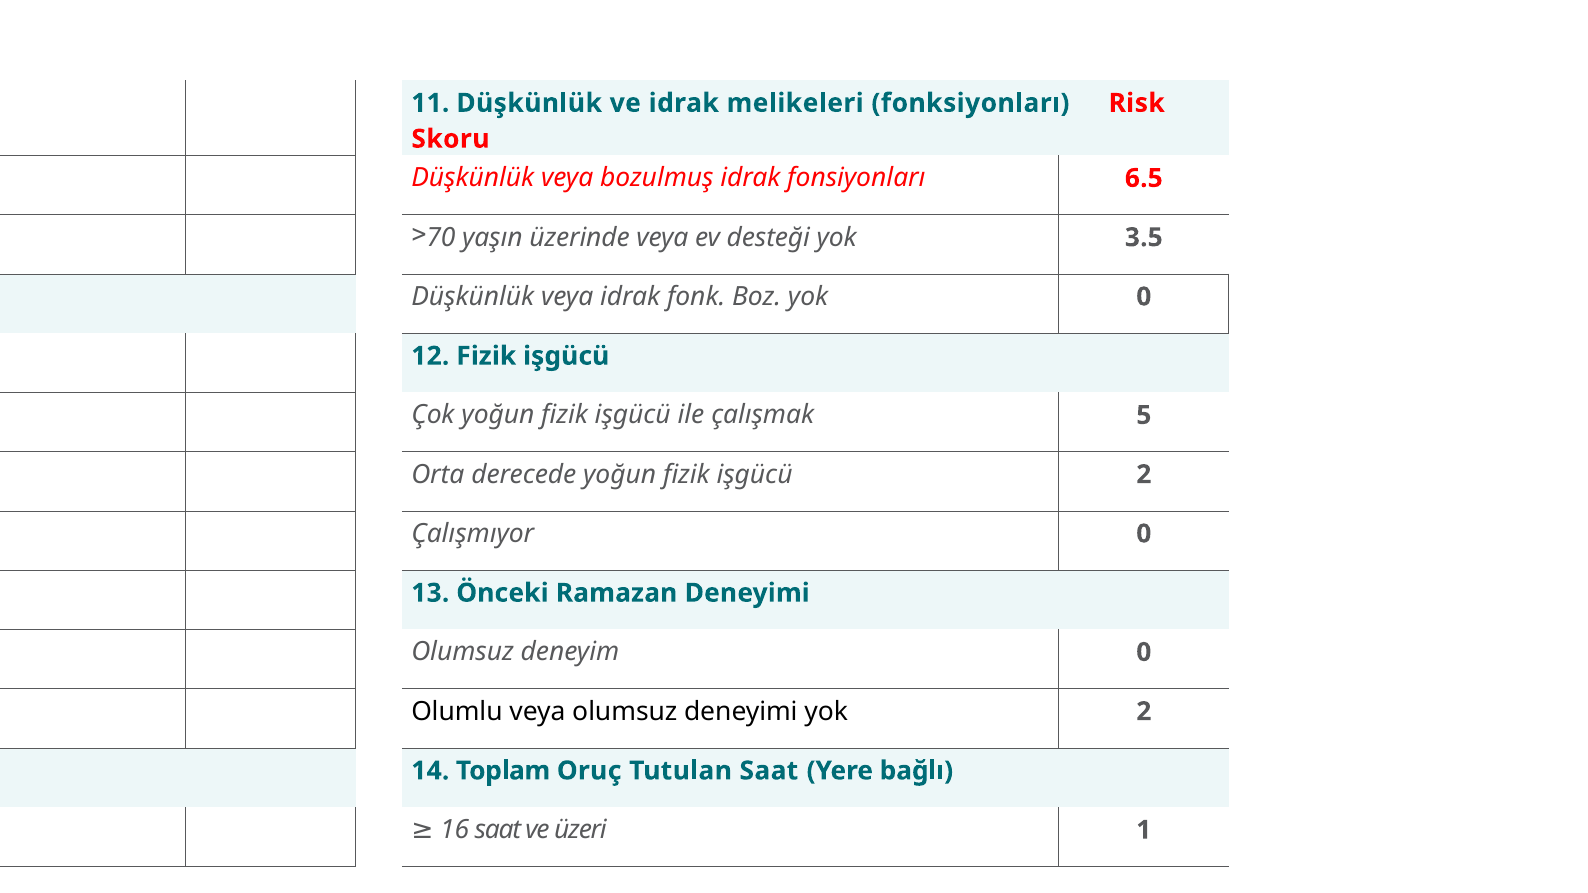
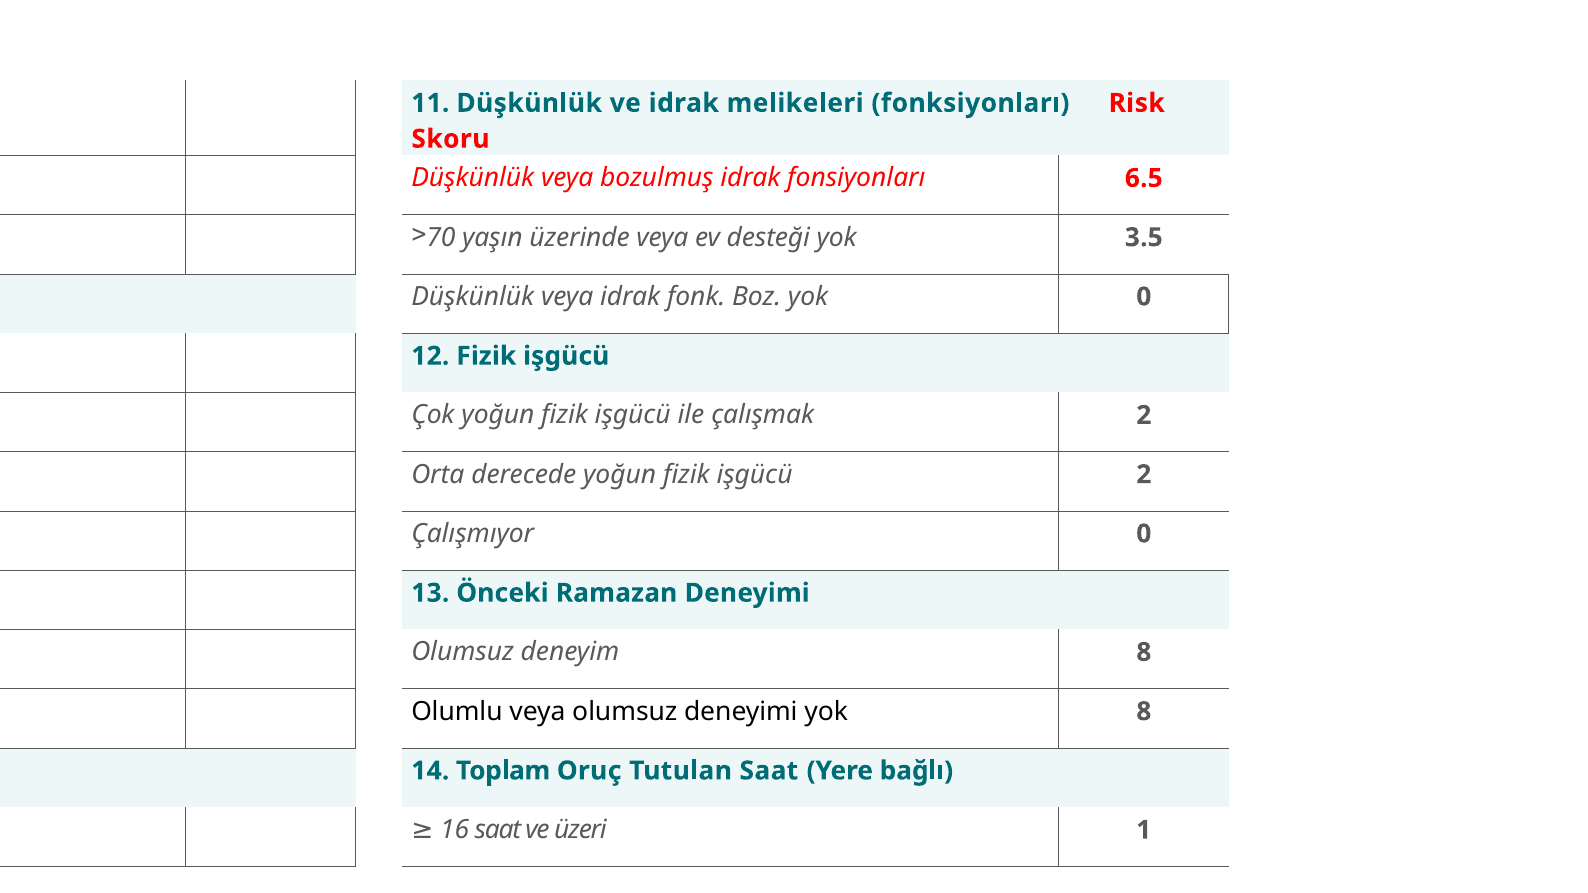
çalışmak 5: 5 -> 2 (1144, 415)
deneyim 0: 0 -> 8 (1144, 652)
yok 2: 2 -> 8 (1144, 712)
